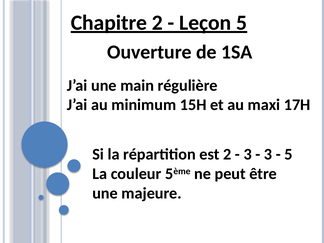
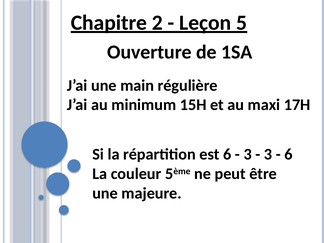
est 2: 2 -> 6 (227, 154)
5: 5 -> 6 (289, 154)
